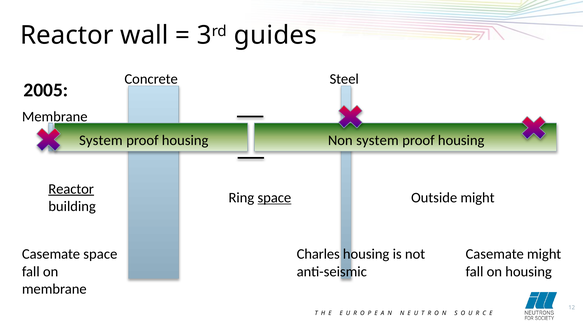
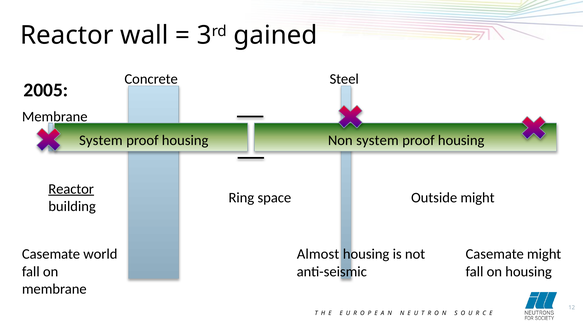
guides: guides -> gained (276, 35)
space underline: present -> none (274, 198)
Casemate space: space -> world (100, 254)
Charles: Charles -> Almost (318, 254)
